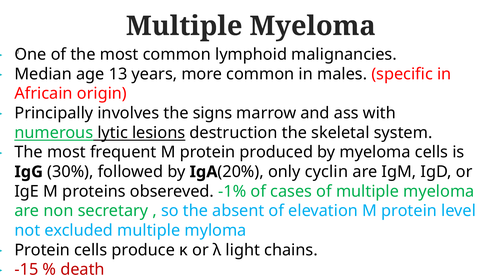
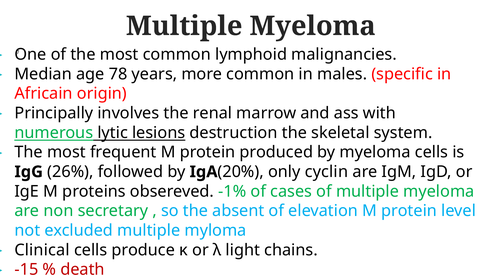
13: 13 -> 78 (118, 74)
signs: signs -> renal (212, 113)
30%: 30% -> 26% (70, 172)
Protein: Protein -> Clinical (42, 250)
